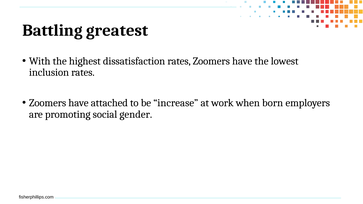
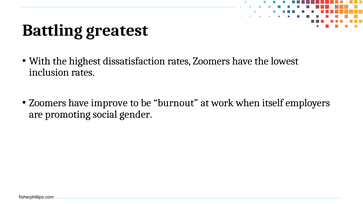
attached: attached -> improve (109, 103)
increase: increase -> burnout (176, 103)
born: born -> itself (273, 103)
